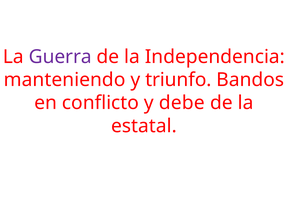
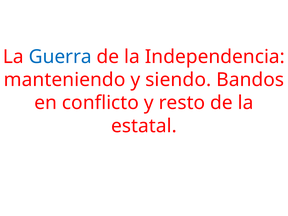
Guerra colour: purple -> blue (60, 57)
triunfo: triunfo -> siendo (178, 80)
debe: debe -> resto (182, 103)
